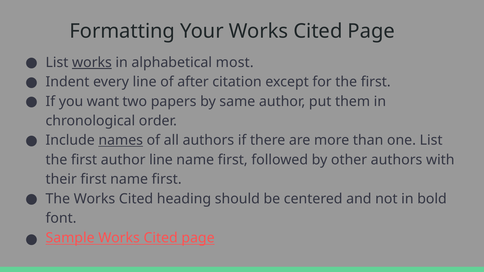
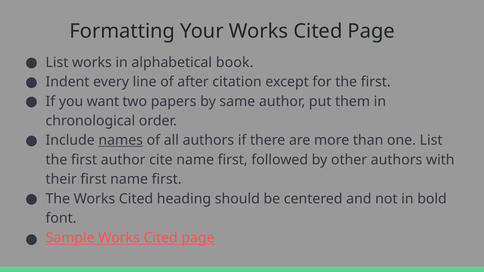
works underline: present -> none (92, 63)
most: most -> book (235, 63)
author line: line -> cite (161, 160)
